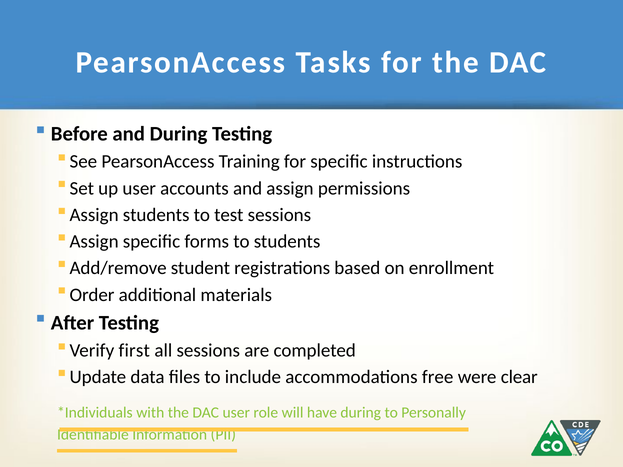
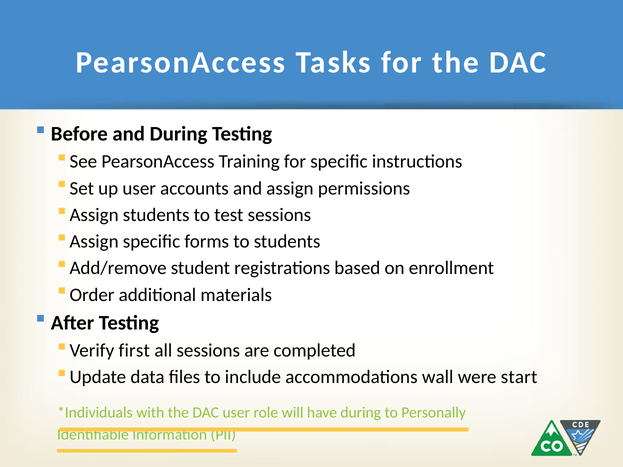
free: free -> wall (438, 377)
clear: clear -> start (519, 377)
